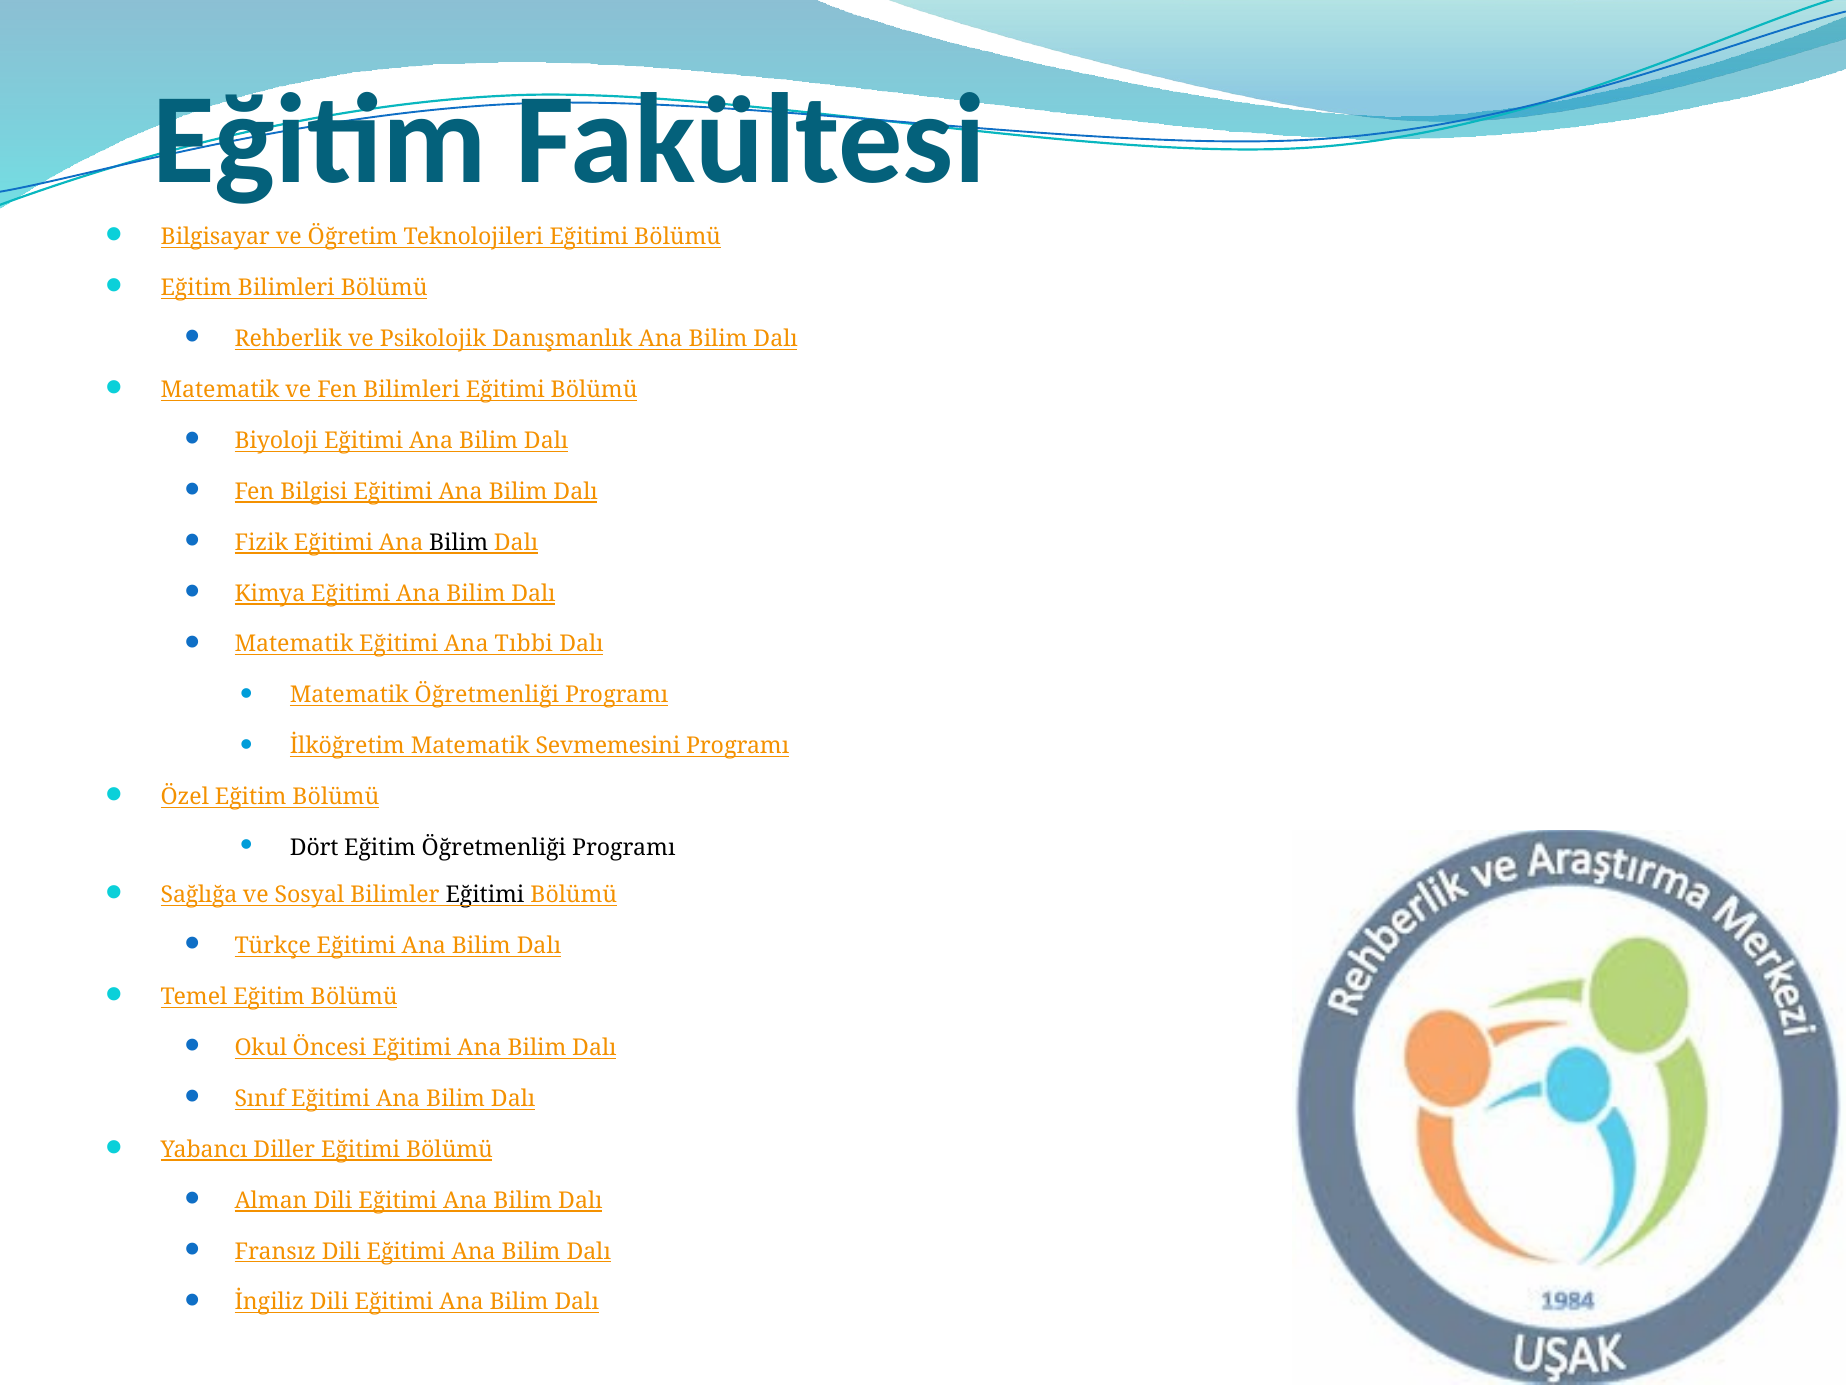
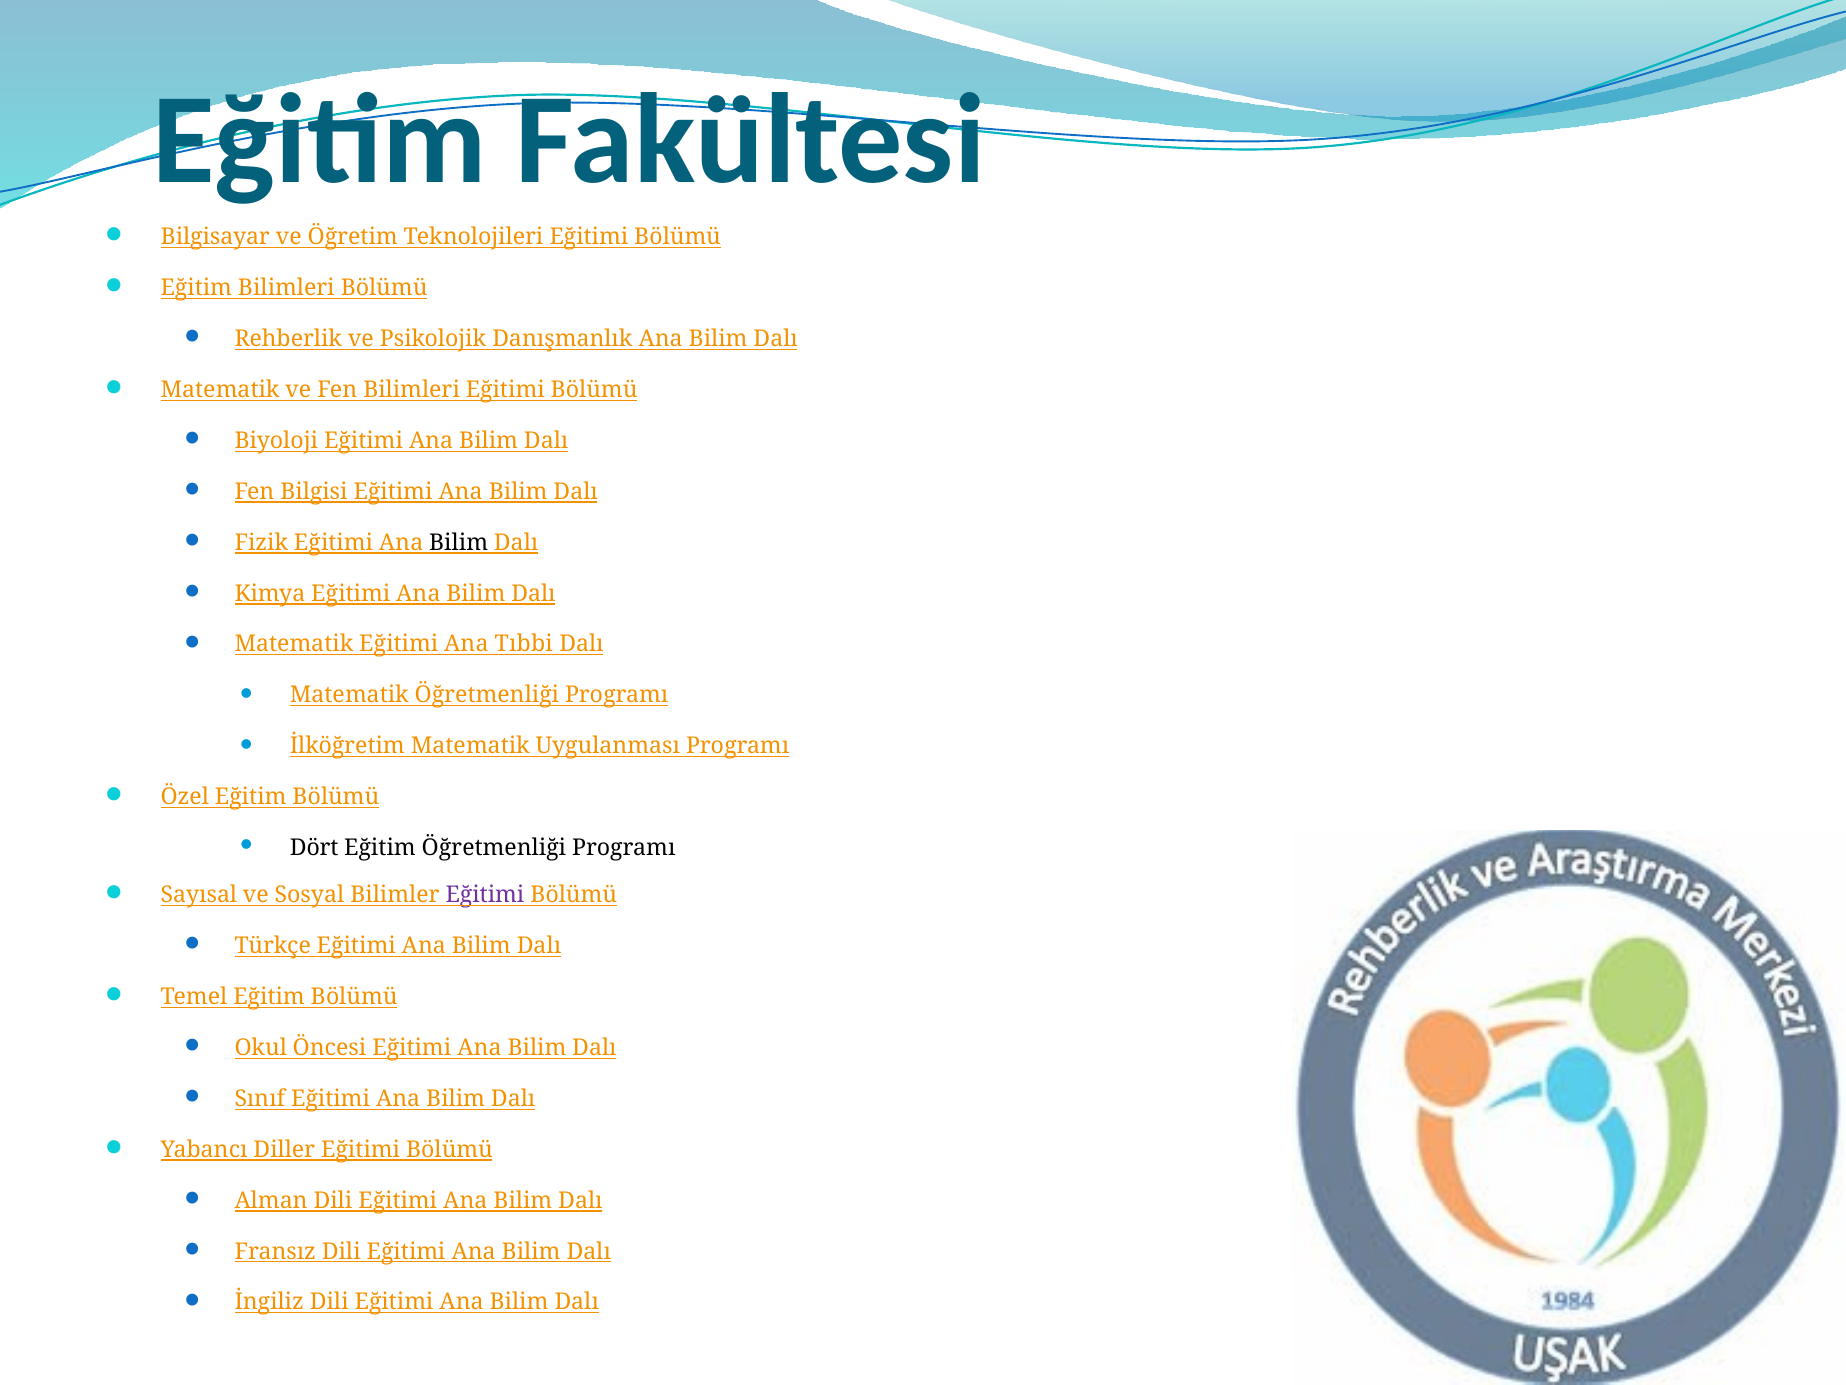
Sevmemesini: Sevmemesini -> Uygulanması (608, 746)
Sağlığa: Sağlığa -> Sayısal (199, 895)
Eğitimi colour: black -> purple (485, 895)
